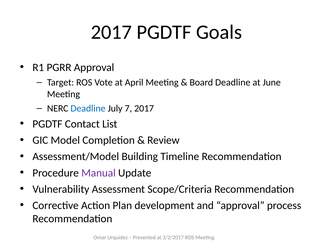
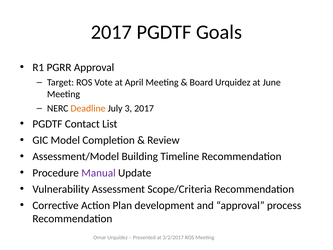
Board Deadline: Deadline -> Urquidez (233, 82)
Deadline colour: blue -> orange (88, 108)
7: 7 -> 3 (128, 108)
